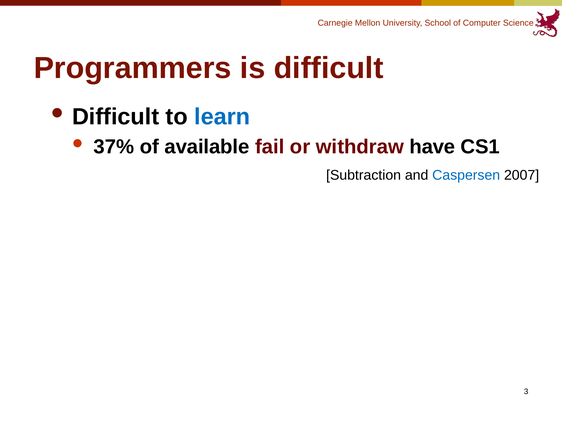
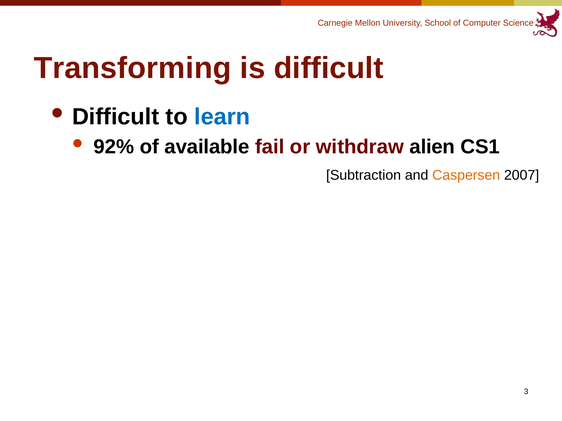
Programmers: Programmers -> Transforming (133, 68)
37%: 37% -> 92% (114, 147)
have: have -> alien (432, 147)
Caspersen colour: blue -> orange (466, 175)
